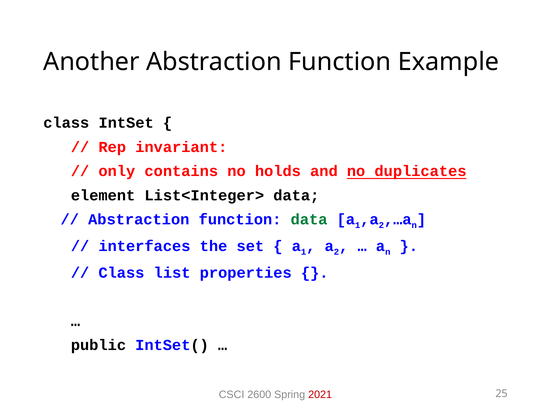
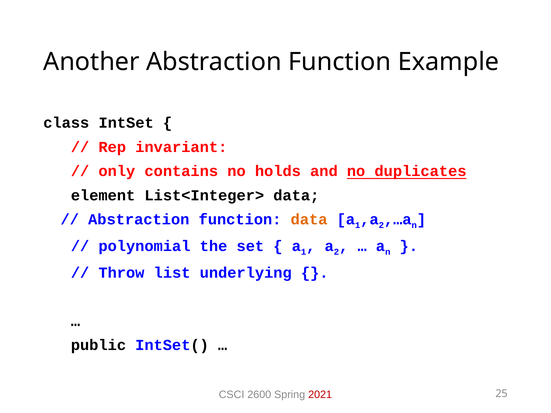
data colour: green -> orange (309, 220)
interfaces: interfaces -> polynomial (144, 246)
Class: Class -> Throw (121, 273)
properties: properties -> underlying (246, 273)
